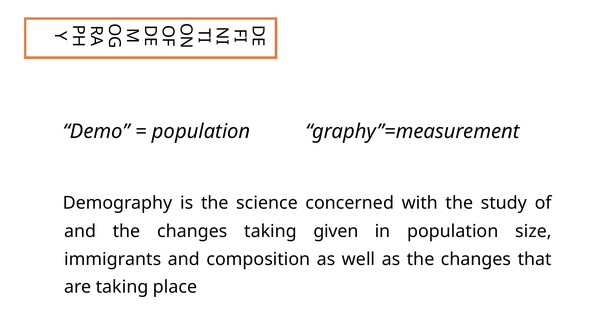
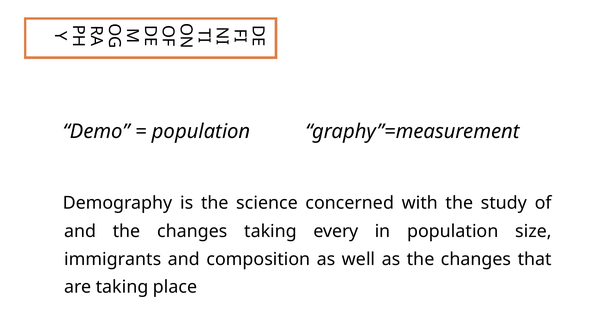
given: given -> every (336, 231)
